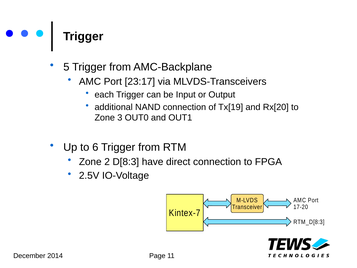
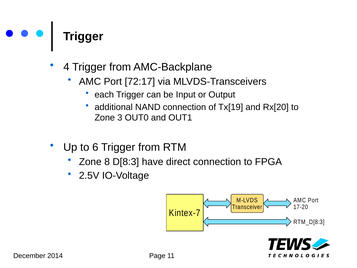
5: 5 -> 4 (66, 67)
23:17: 23:17 -> 72:17 (140, 81)
2: 2 -> 8 (107, 162)
